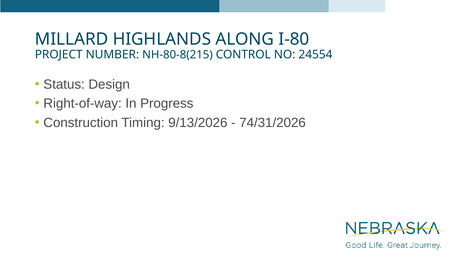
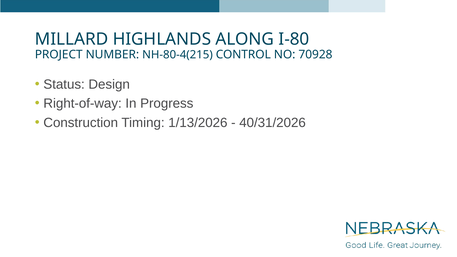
NH-80-8(215: NH-80-8(215 -> NH-80-4(215 (178, 55)
24554: 24554 -> 70928 (315, 55)
9/13/2026: 9/13/2026 -> 1/13/2026 (198, 123)
74/31/2026: 74/31/2026 -> 40/31/2026 (273, 123)
